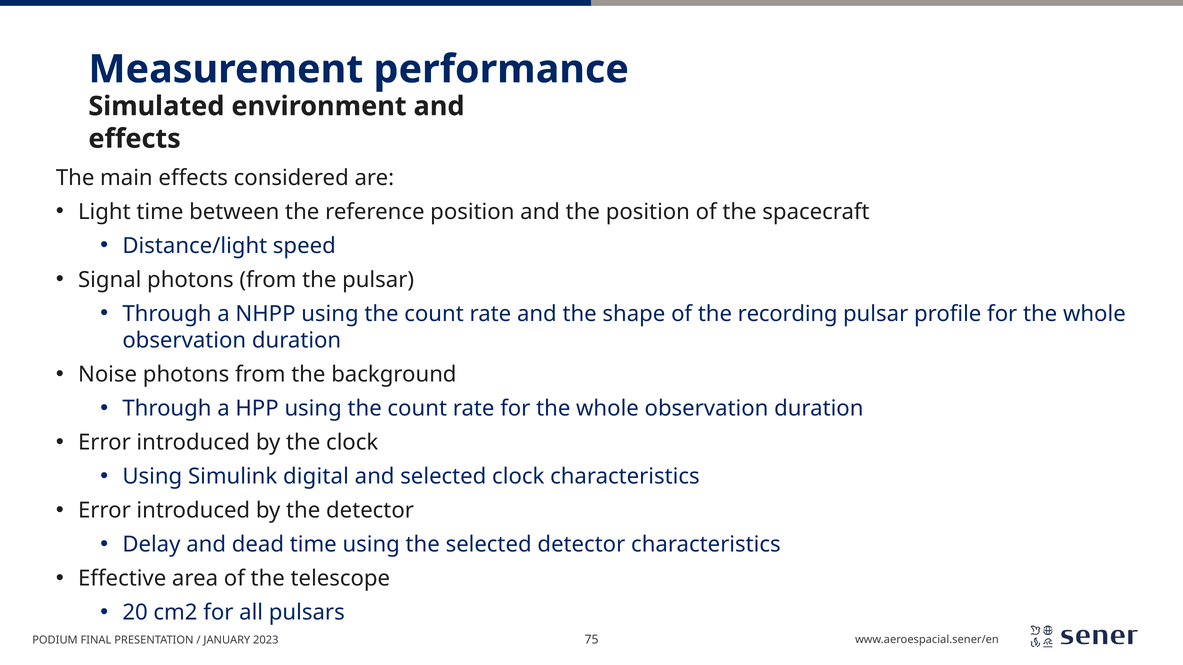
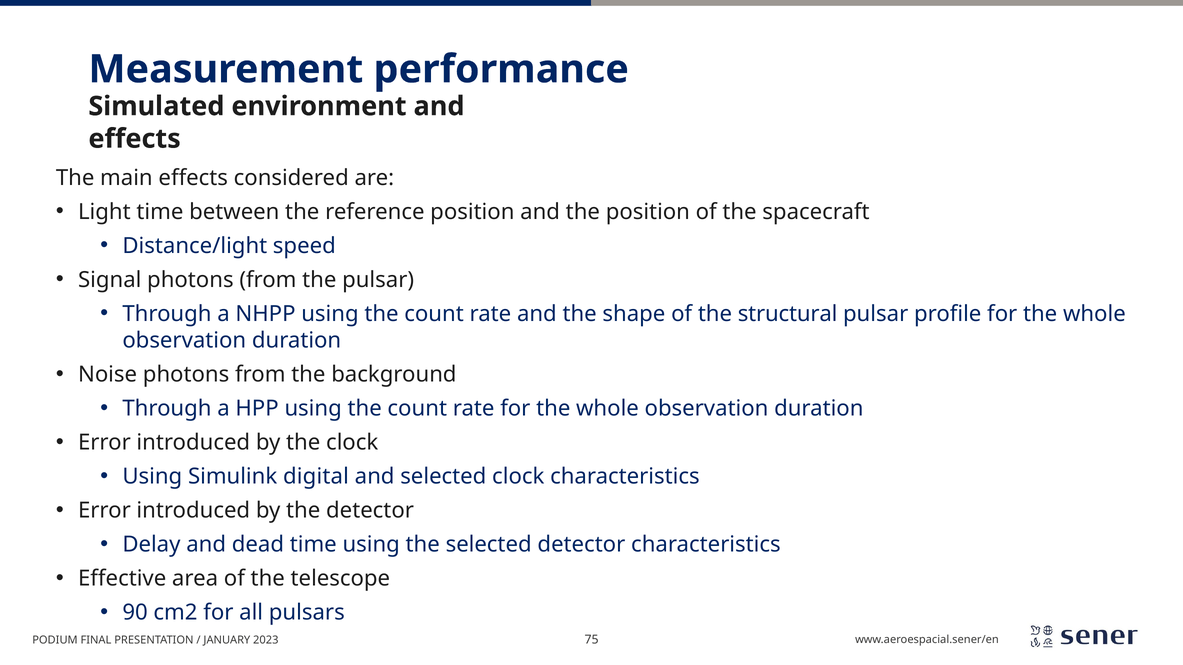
recording: recording -> structural (788, 314)
20: 20 -> 90 (135, 613)
